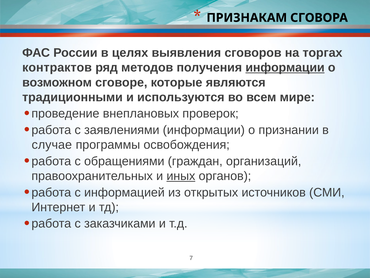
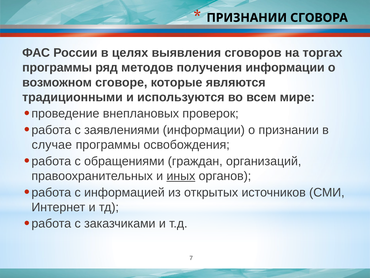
ПРИЗНАКАМ: ПРИЗНАКАМ -> ПРИЗНАНИИ (247, 18)
контрактов: контрактов -> программы (57, 68)
информации underline: present -> none (285, 68)
